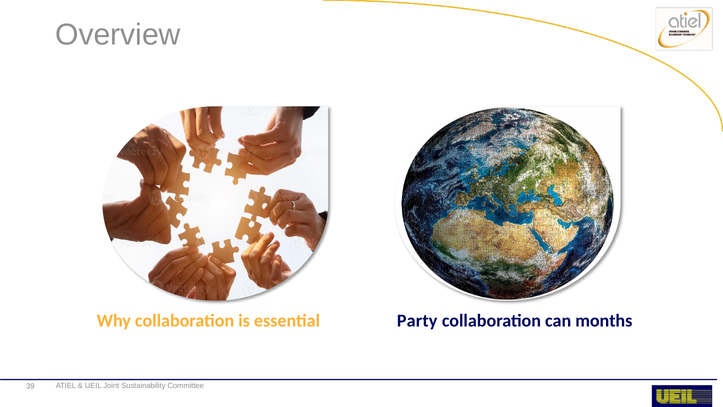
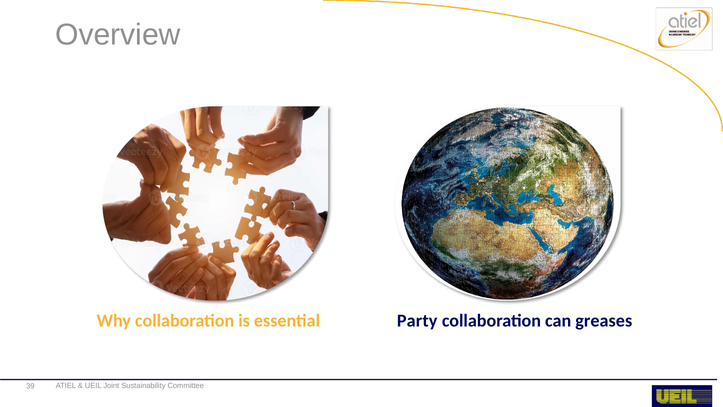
months: months -> greases (604, 320)
